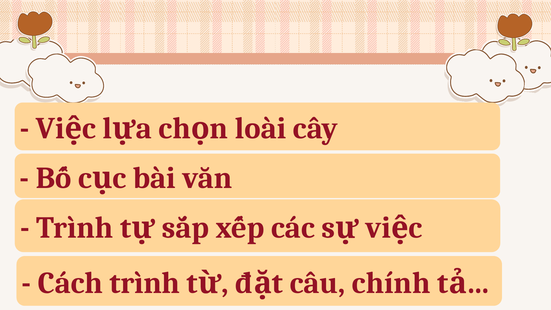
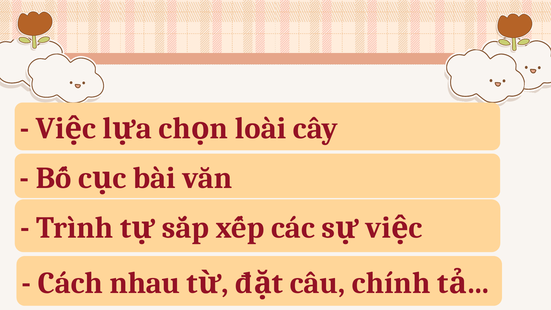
Cách trình: trình -> nhau (145, 283)
